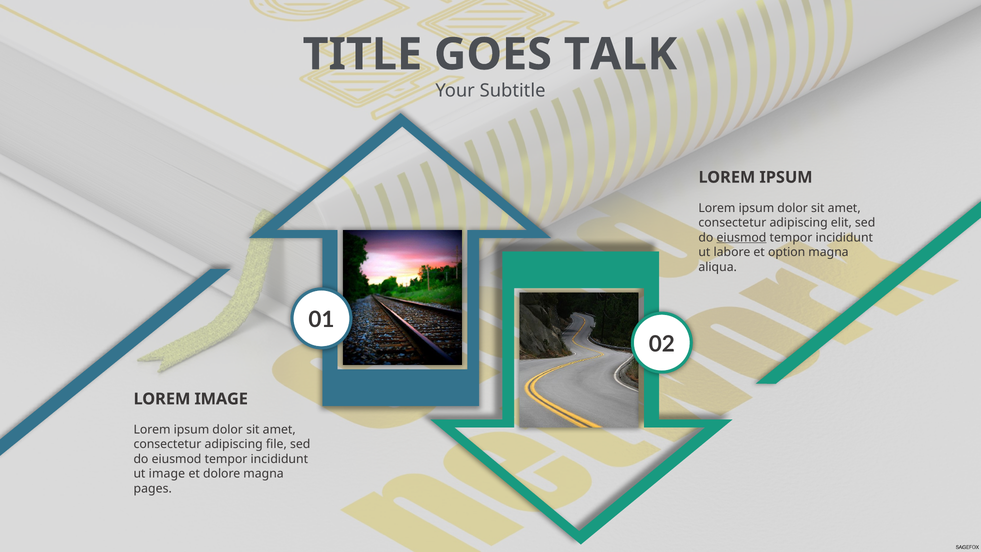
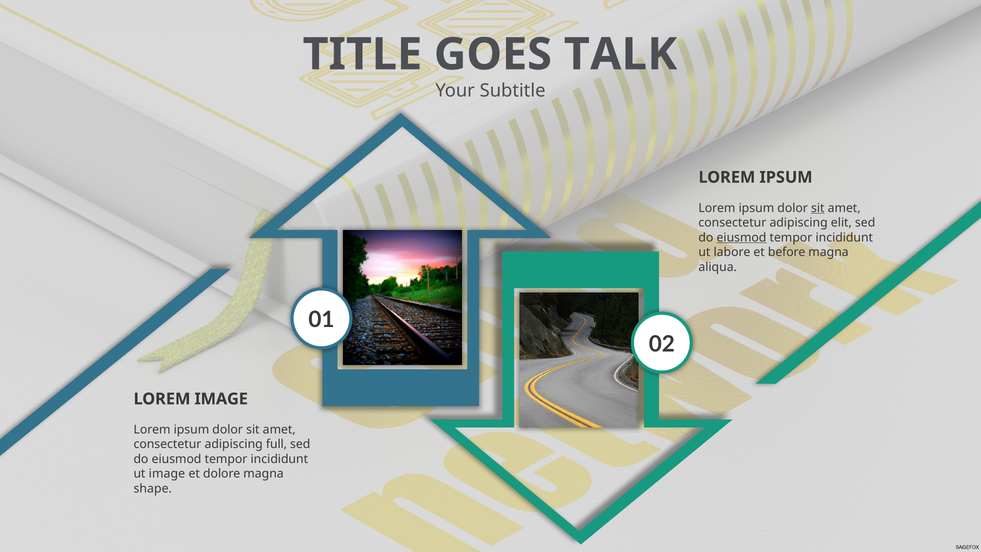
sit underline: none -> present (818, 208)
option: option -> before (787, 252)
file: file -> full (276, 444)
pages: pages -> shape (153, 488)
